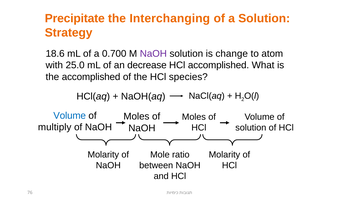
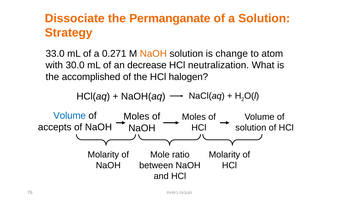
Precipitate: Precipitate -> Dissociate (75, 18)
Interchanging: Interchanging -> Permanganate (170, 18)
18.6: 18.6 -> 33.0 (55, 54)
0.700: 0.700 -> 0.271 (114, 54)
NaOH colour: purple -> orange (153, 54)
25.0: 25.0 -> 30.0 (75, 65)
HCl accomplished: accomplished -> neutralization (218, 65)
species: species -> halogen (188, 77)
multiply: multiply -> accepts (55, 127)
